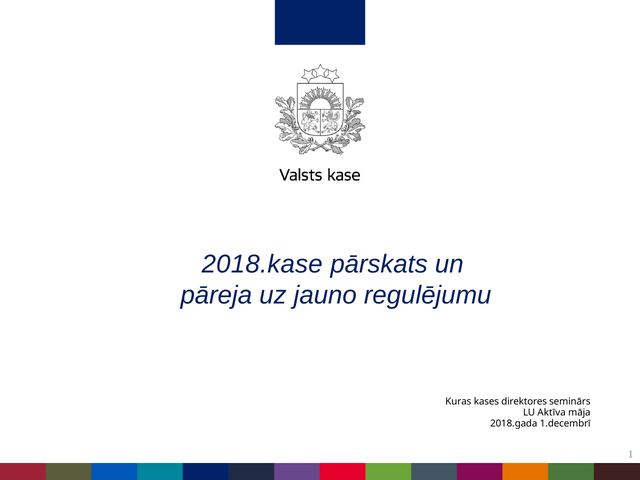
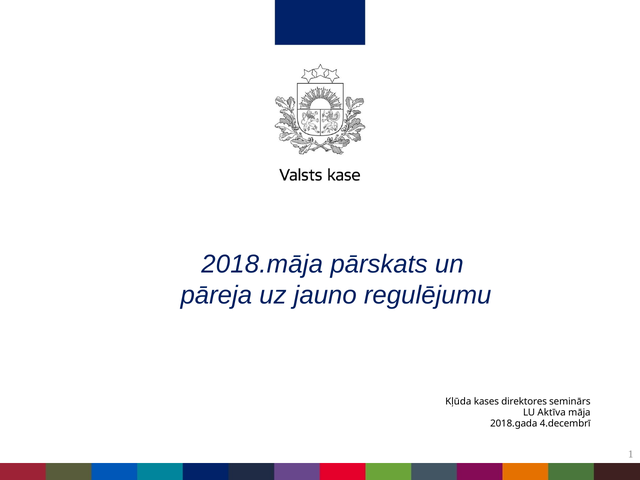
2018.kase: 2018.kase -> 2018.māja (262, 264)
Kuras: Kuras -> Kļūda (458, 401)
1.decembrī: 1.decembrī -> 4.decembrī (565, 424)
